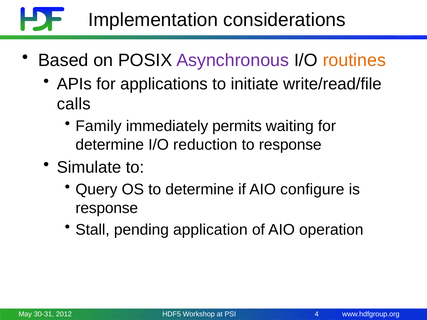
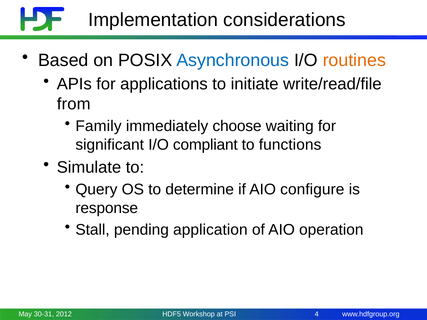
Asynchronous colour: purple -> blue (233, 60)
calls: calls -> from (74, 104)
permits: permits -> choose (237, 126)
determine: determine -> significant (110, 145)
reduction: reduction -> compliant (205, 145)
to response: response -> functions (290, 145)
